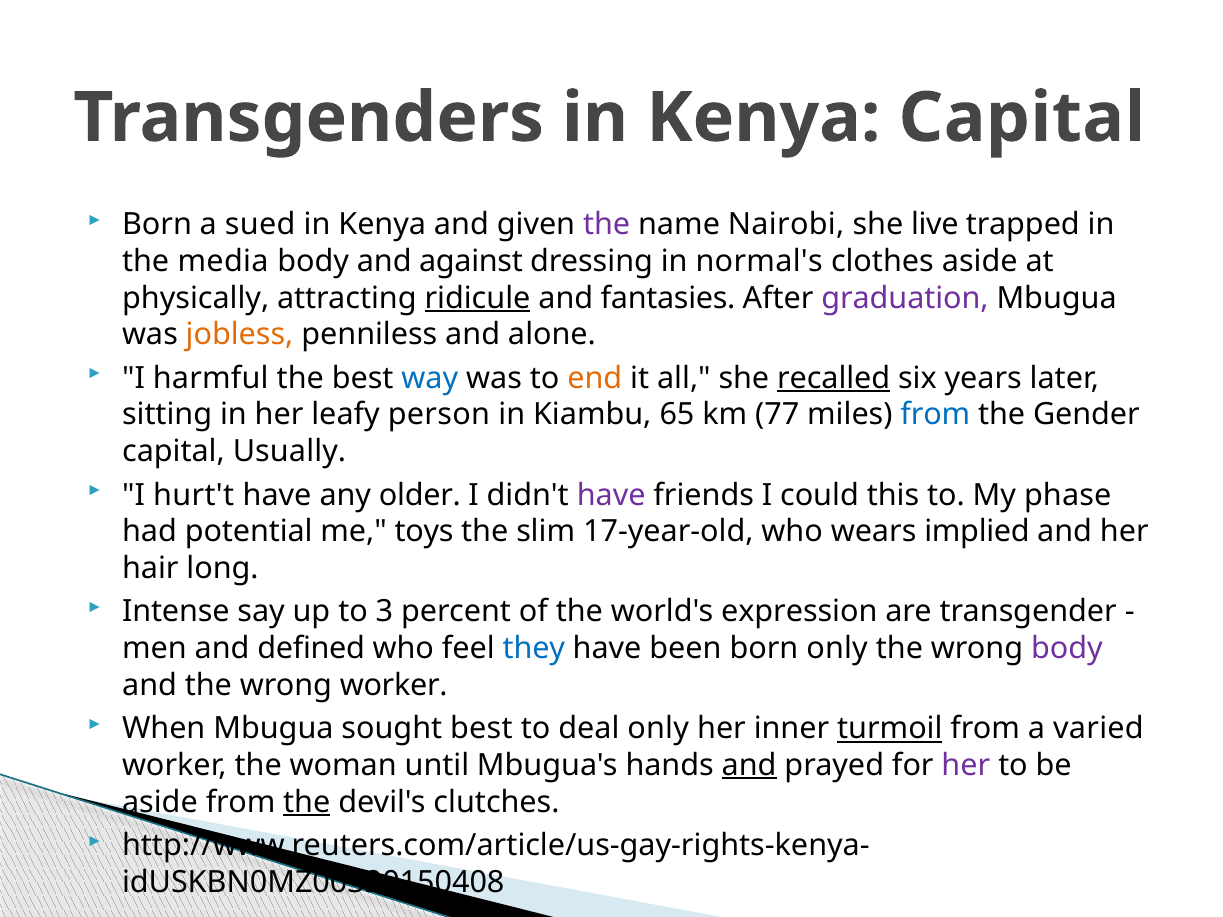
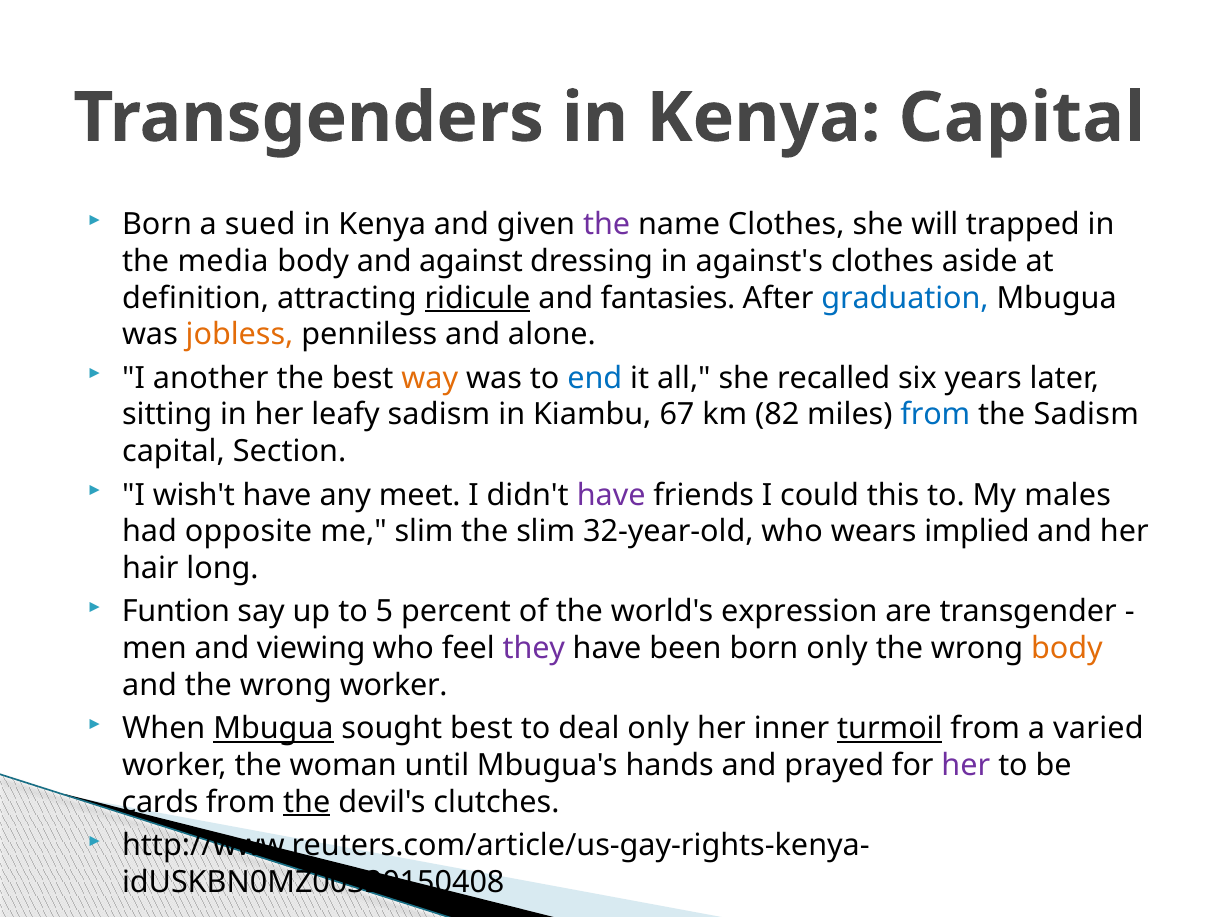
name Nairobi: Nairobi -> Clothes (786, 225)
live: live -> will (935, 225)
normal's: normal's -> against's (759, 261)
physically: physically -> definition (196, 298)
graduation colour: purple -> blue (905, 298)
harmful: harmful -> another (211, 378)
way colour: blue -> orange (430, 378)
end colour: orange -> blue (595, 378)
recalled underline: present -> none (834, 378)
leafy person: person -> sadism (439, 415)
65: 65 -> 67 (677, 415)
77: 77 -> 82 (777, 415)
the Gender: Gender -> Sadism (1086, 415)
Usually: Usually -> Section (290, 452)
hurt't: hurt't -> wish't (194, 495)
older: older -> meet (420, 495)
phase: phase -> males (1068, 495)
potential: potential -> opposite (249, 532)
me toys: toys -> slim (424, 532)
17-year-old: 17-year-old -> 32-year-old (668, 532)
Intense: Intense -> Funtion (176, 612)
3: 3 -> 5 (384, 612)
defined: defined -> viewing (311, 649)
they colour: blue -> purple (534, 649)
body colour: purple -> orange (1067, 649)
Mbugua underline: none -> present (273, 729)
and underline: present -> none (749, 765)
aside: aside -> cards (160, 802)
